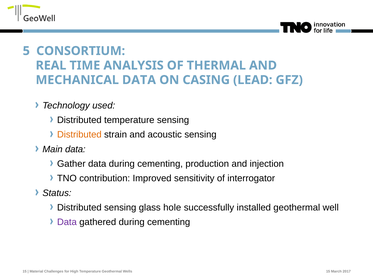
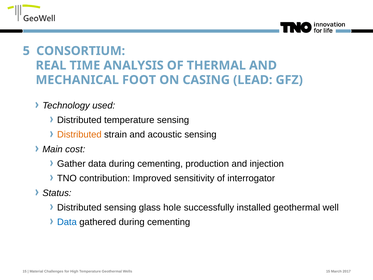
MECHANICAL DATA: DATA -> FOOT (139, 80)
Main data: data -> cost (75, 149)
Data colour: purple -> blue (67, 222)
